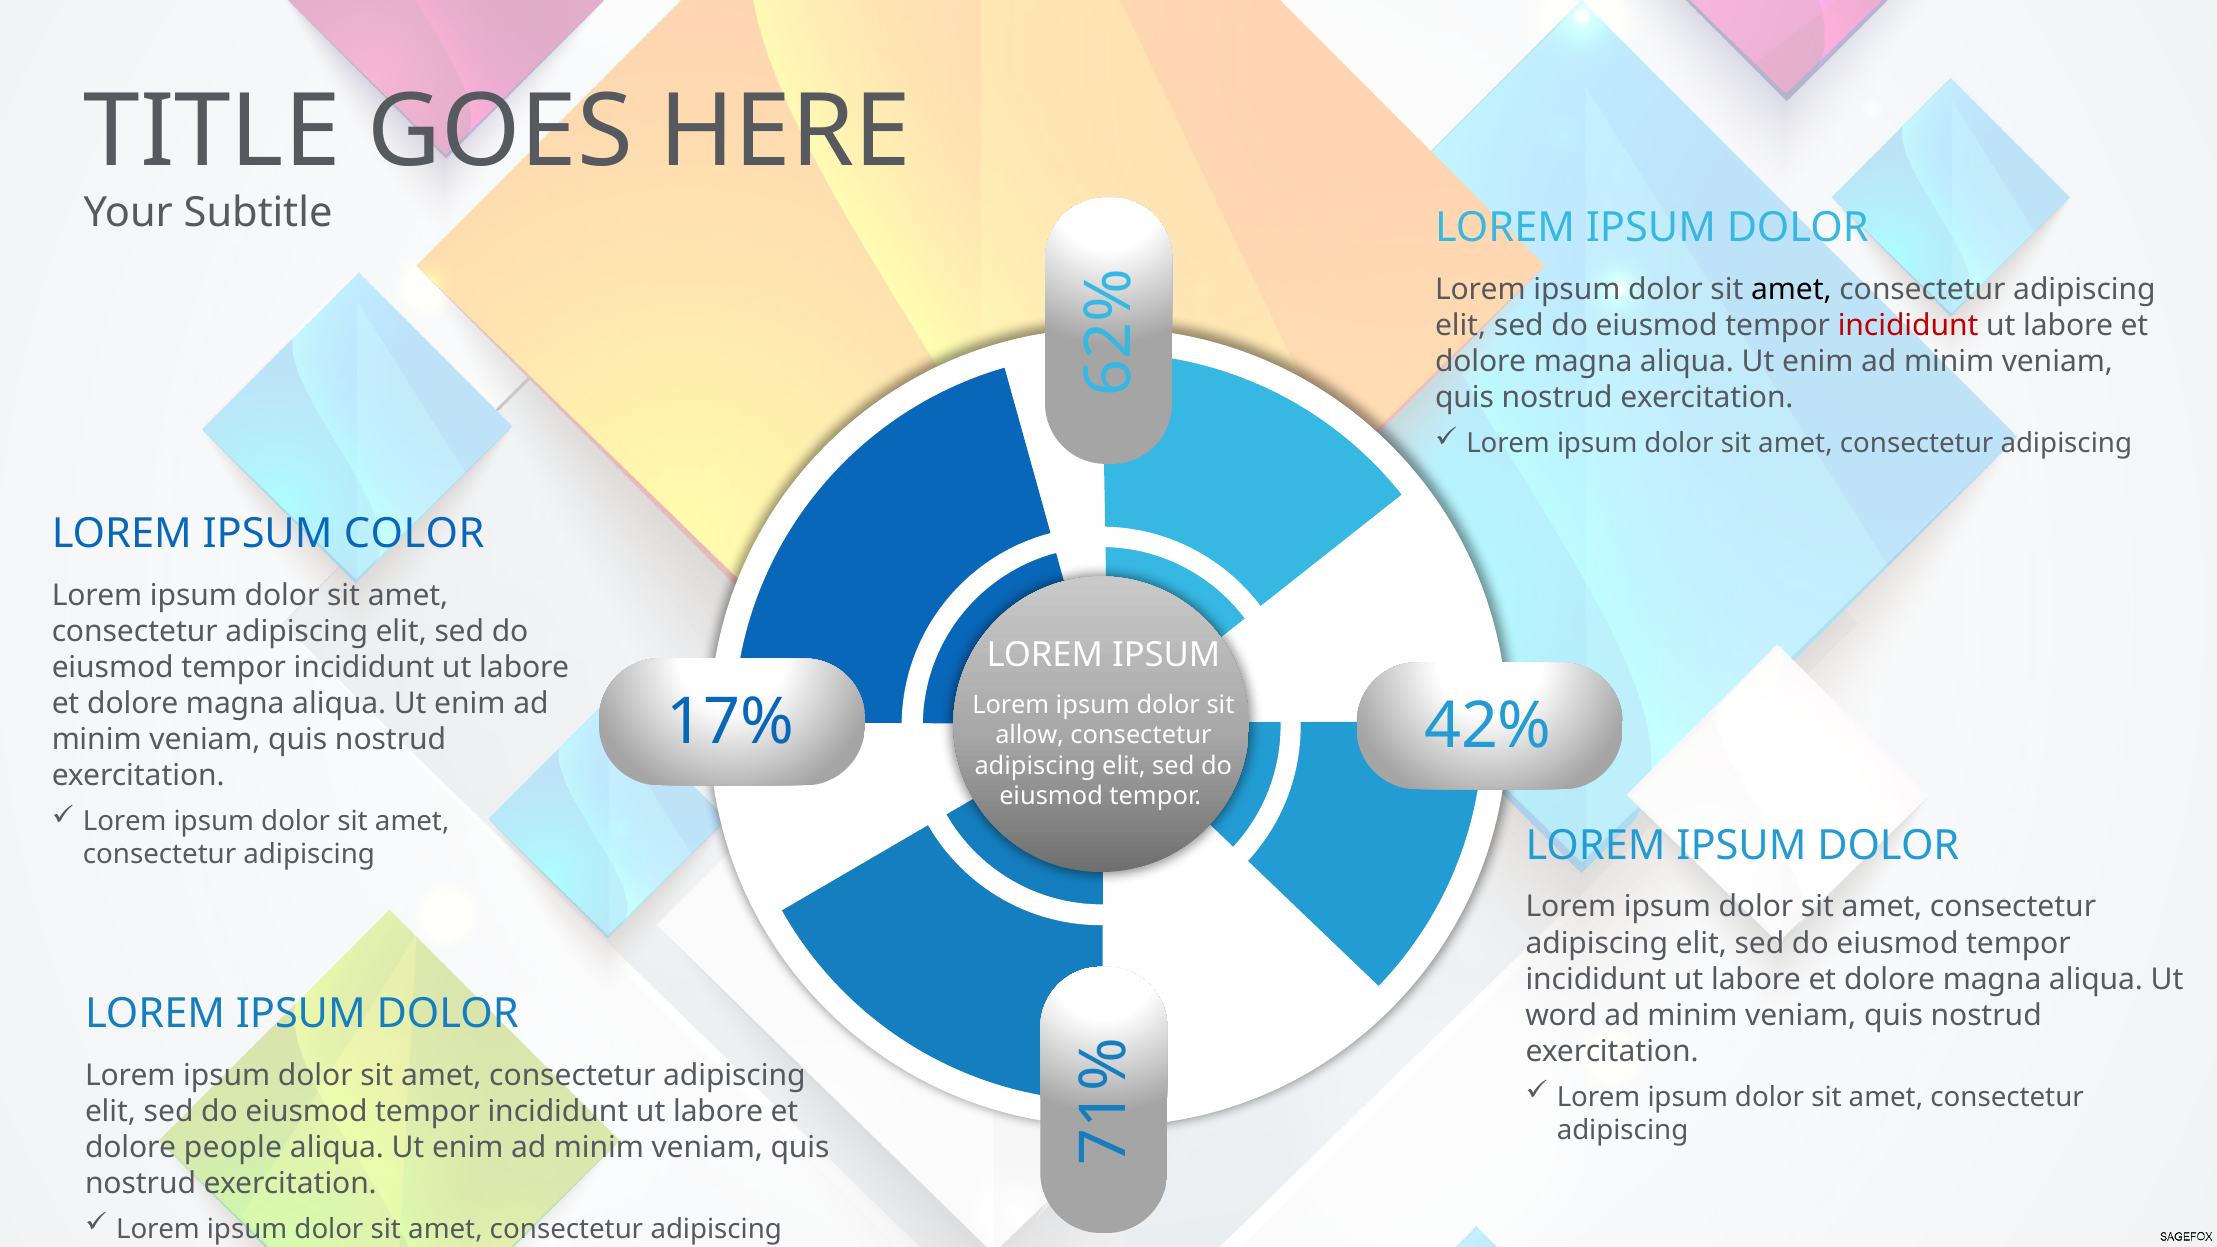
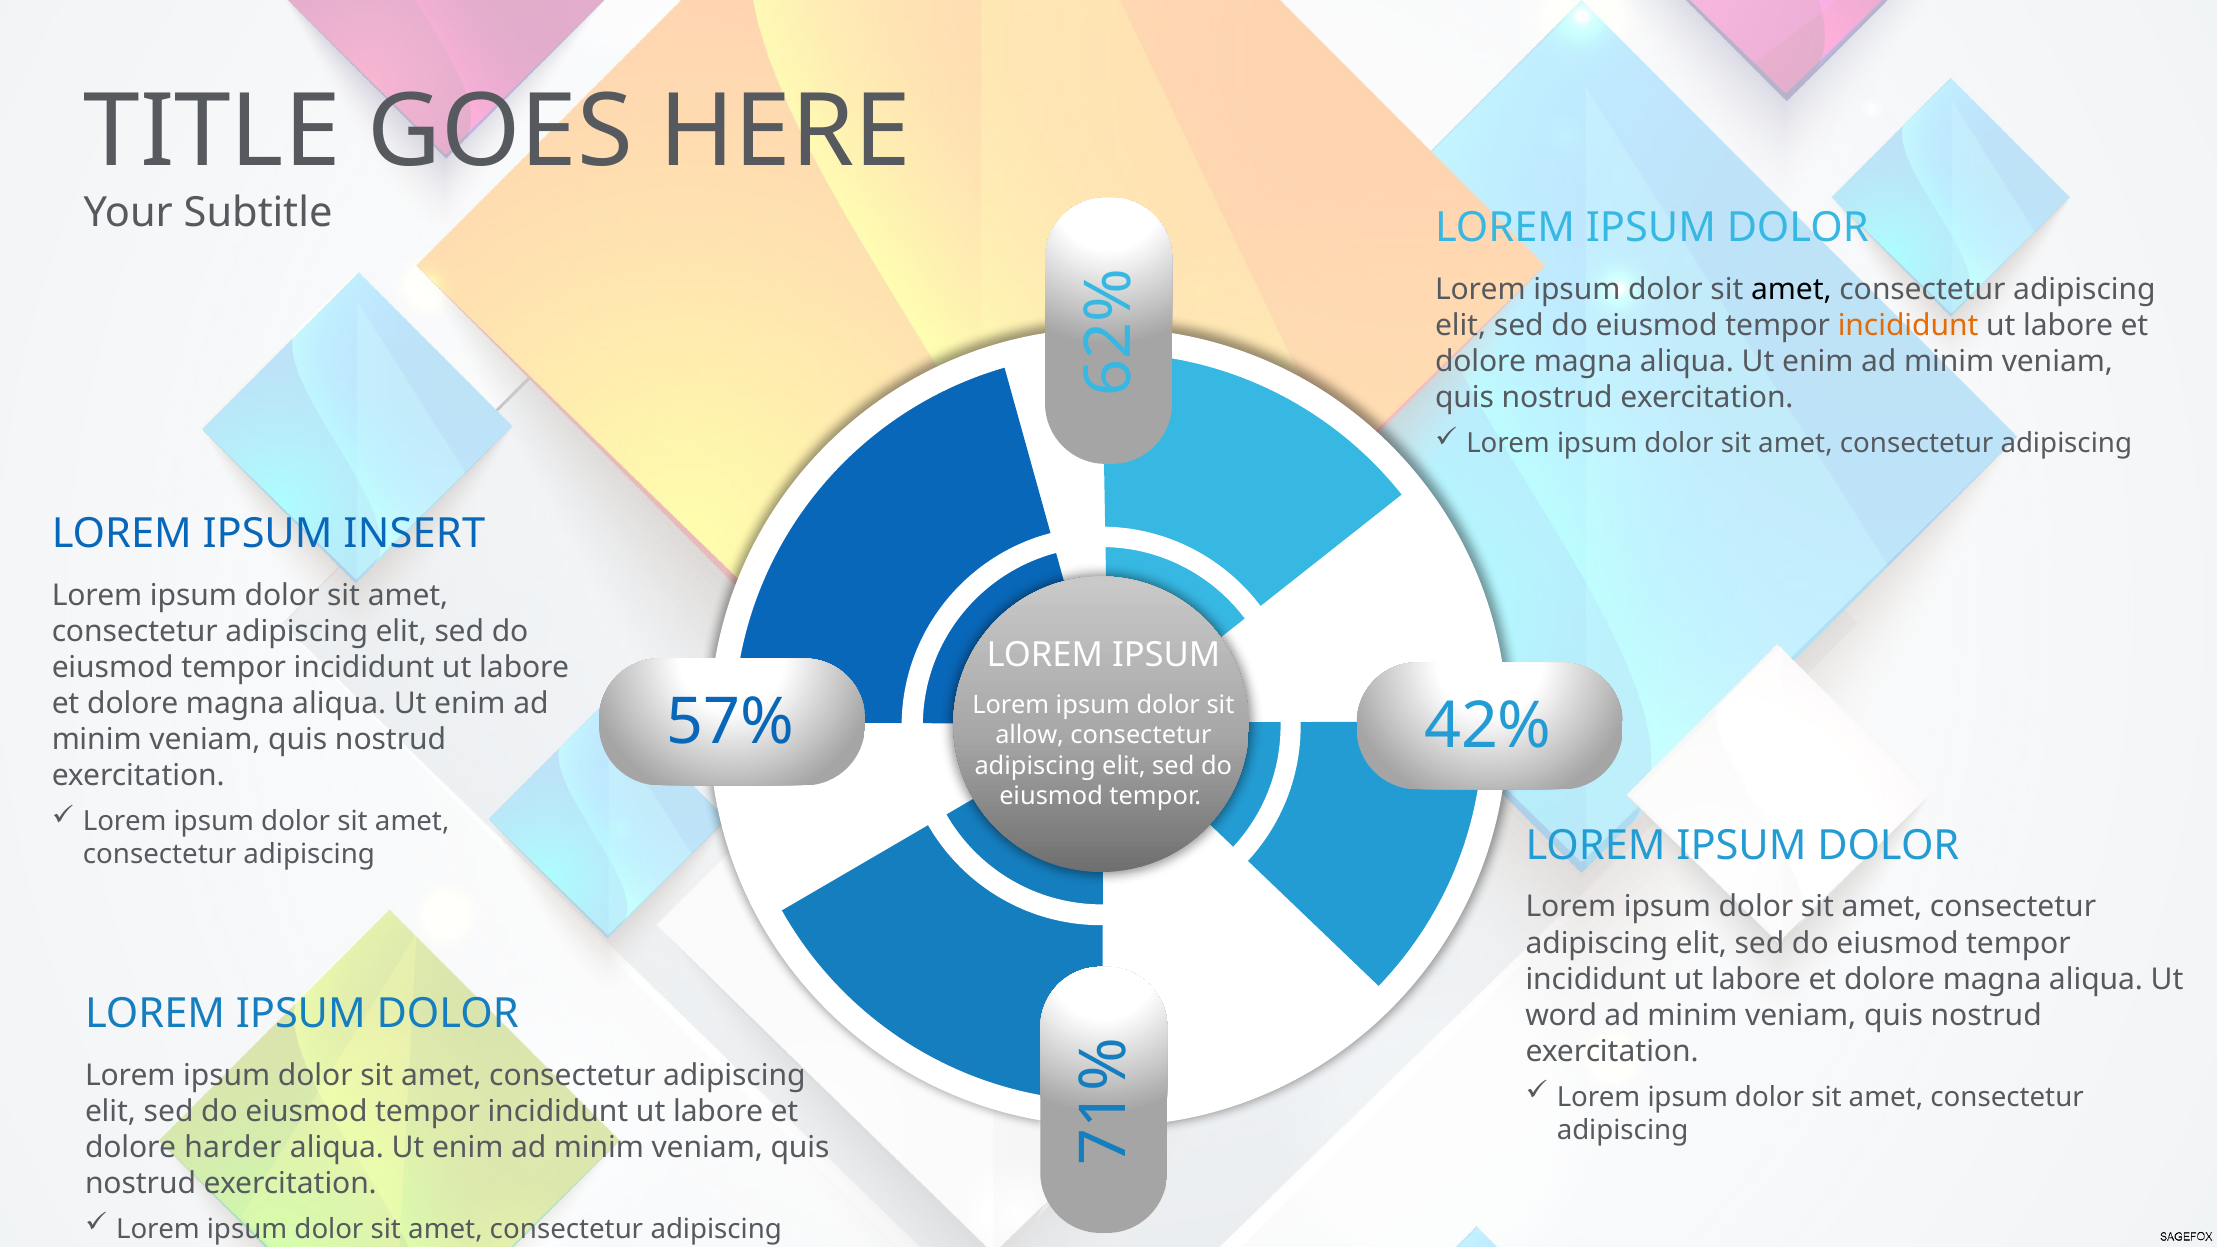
incididunt colour: red -> orange (1908, 326)
COLOR: COLOR -> INSERT (414, 534)
17%: 17% -> 57% (730, 723)
people: people -> harder (233, 1147)
